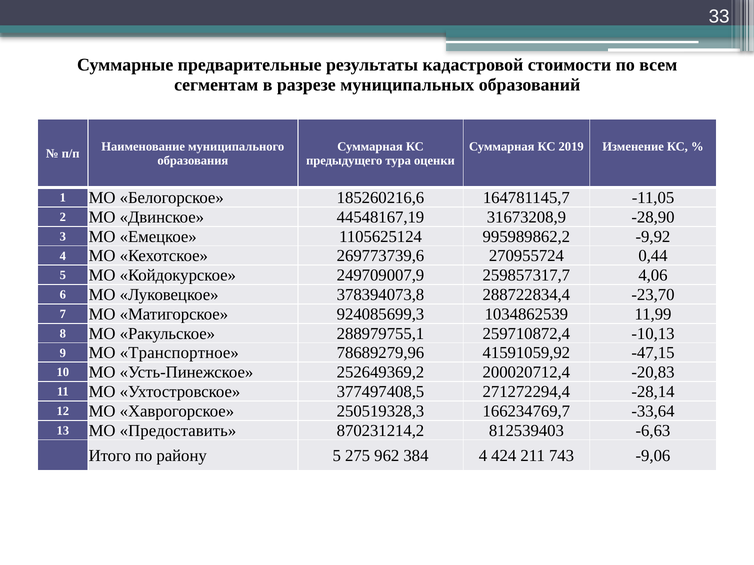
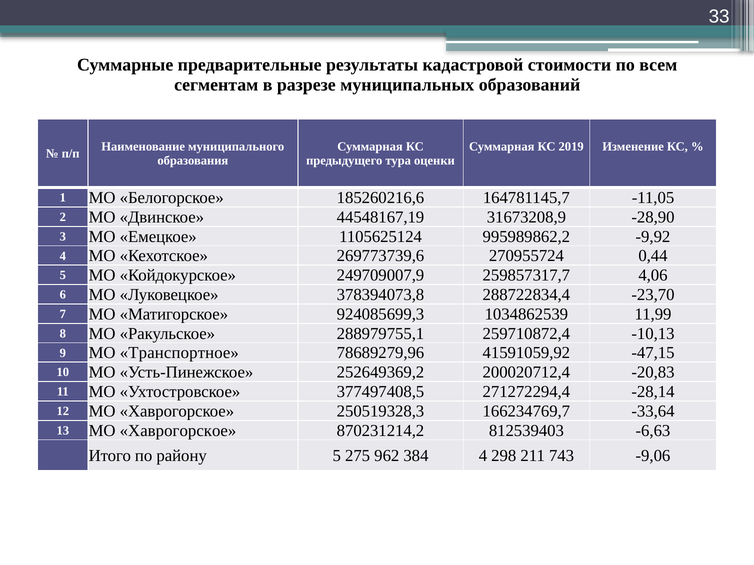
13 МО Предоставить: Предоставить -> Хаврогорское (178, 431)
424: 424 -> 298 (504, 456)
